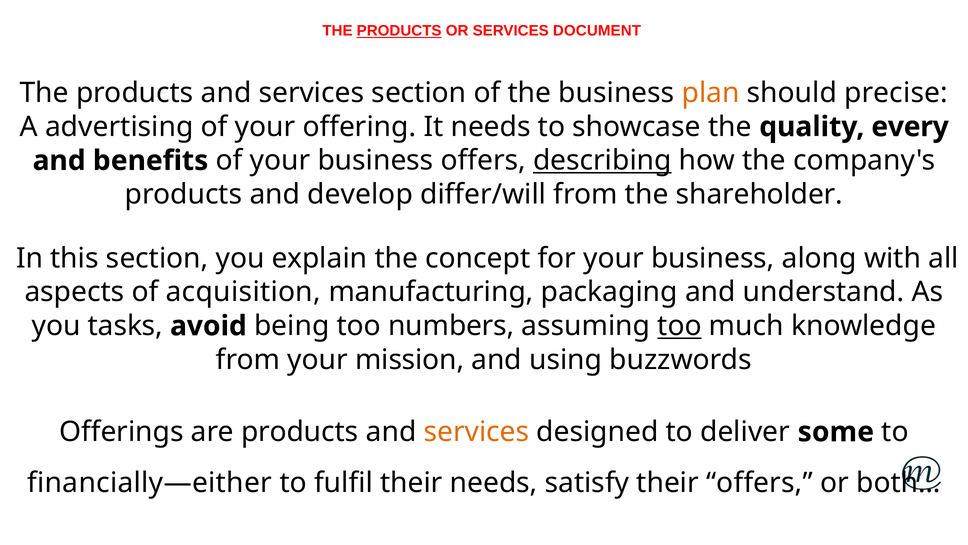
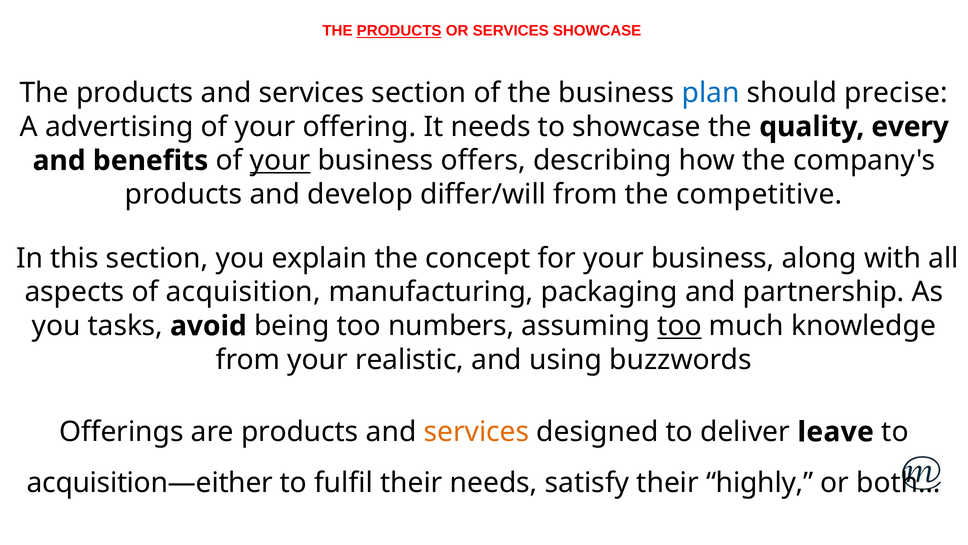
SERVICES DOCUMENT: DOCUMENT -> SHOWCASE (597, 31)
plan colour: orange -> blue (711, 93)
your underline: none -> present (280, 161)
describing underline: present -> none (602, 161)
shareholder: shareholder -> competitive (759, 194)
understand: understand -> partnership (824, 292)
mission: mission -> realistic (410, 360)
some: some -> leave (836, 432)
financially—either: financially—either -> acquisition—either (150, 482)
their offers: offers -> highly (760, 482)
